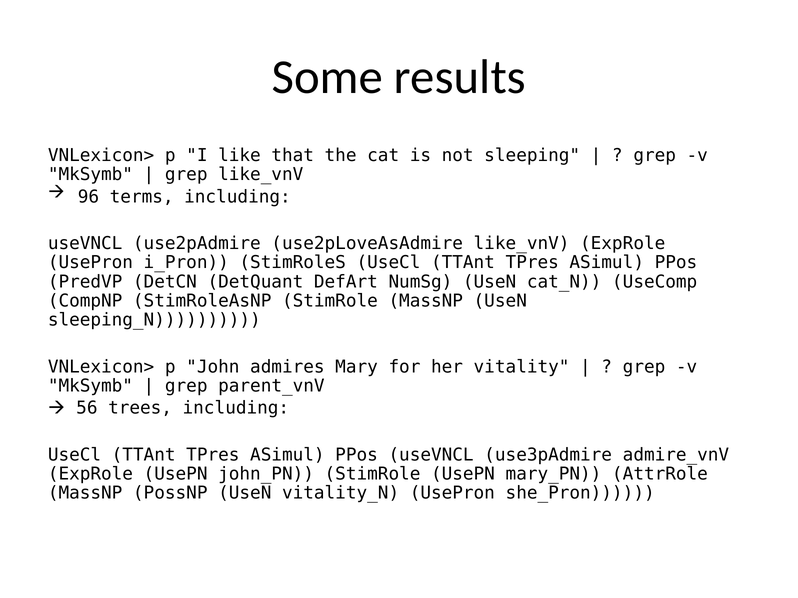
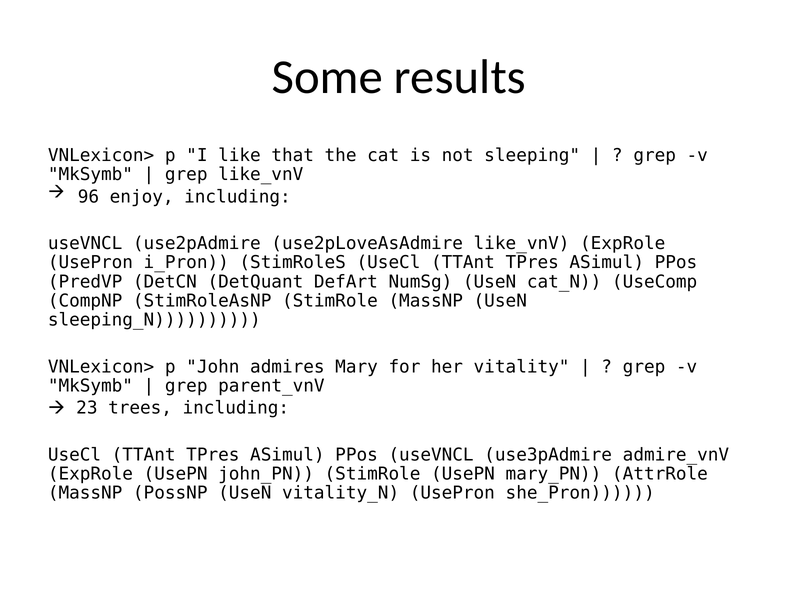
terms: terms -> enjoy (142, 197)
56: 56 -> 23 (87, 408)
